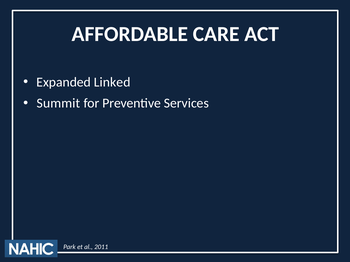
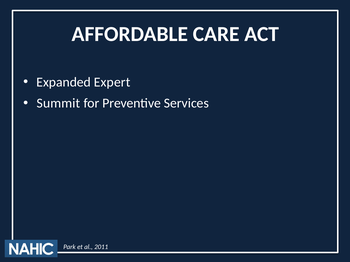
Linked: Linked -> Expert (112, 82)
